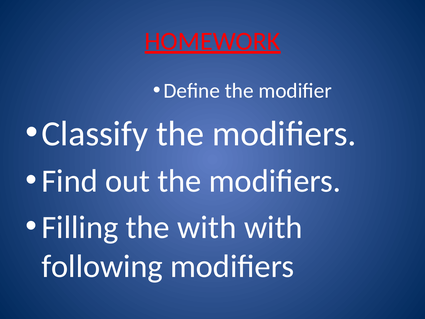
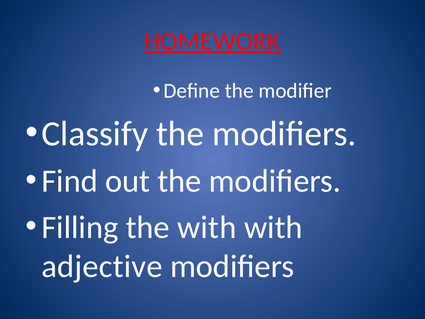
following: following -> adjective (102, 266)
